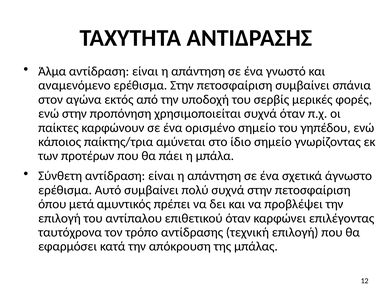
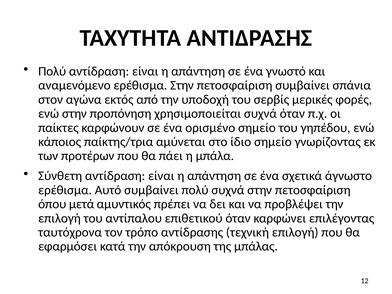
Άλμα: Άλμα -> Πολύ (52, 71)
